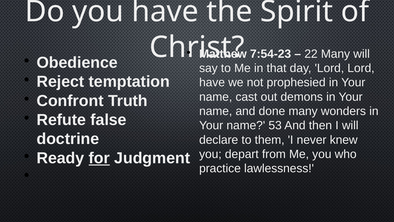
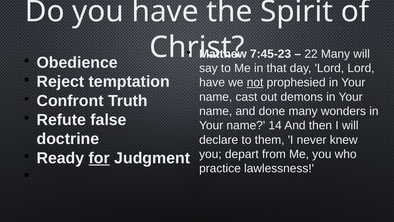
7:54-23: 7:54-23 -> 7:45-23 (271, 54)
not underline: none -> present (255, 82)
53: 53 -> 14 (275, 125)
